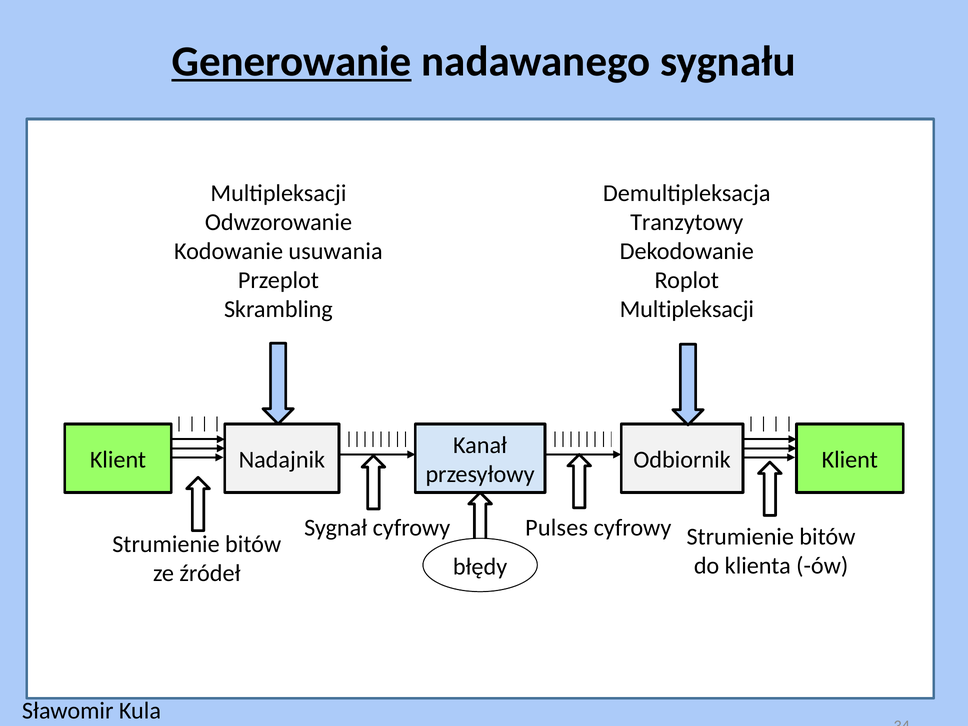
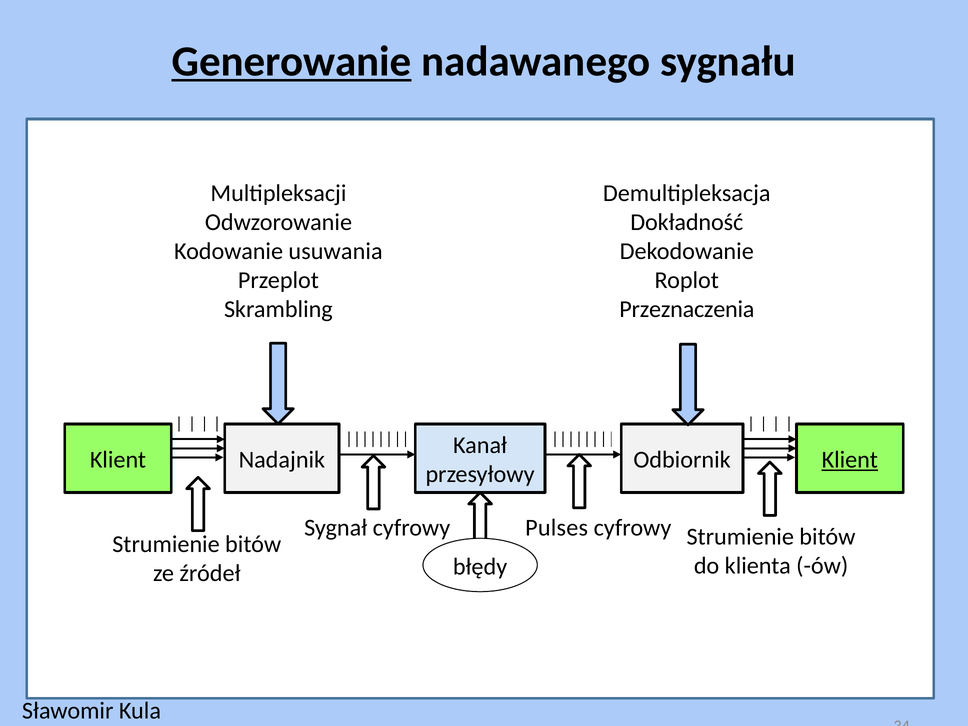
Tranzytowy: Tranzytowy -> Dokładność (687, 222)
Multipleksacji: Multipleksacji -> Przeznaczenia (687, 310)
Klient underline: none -> present (850, 460)
